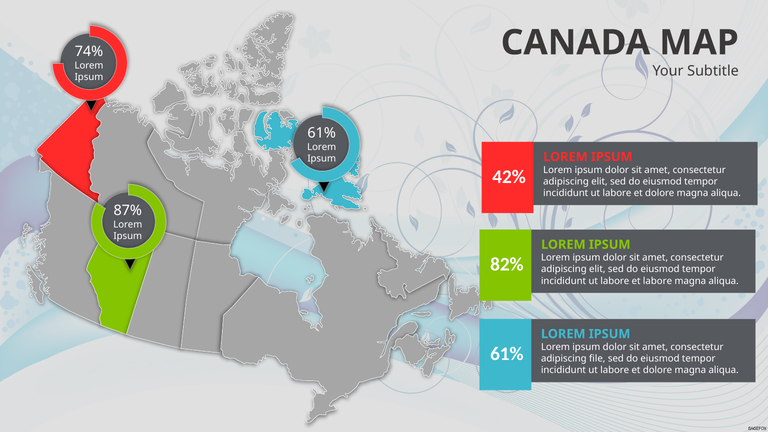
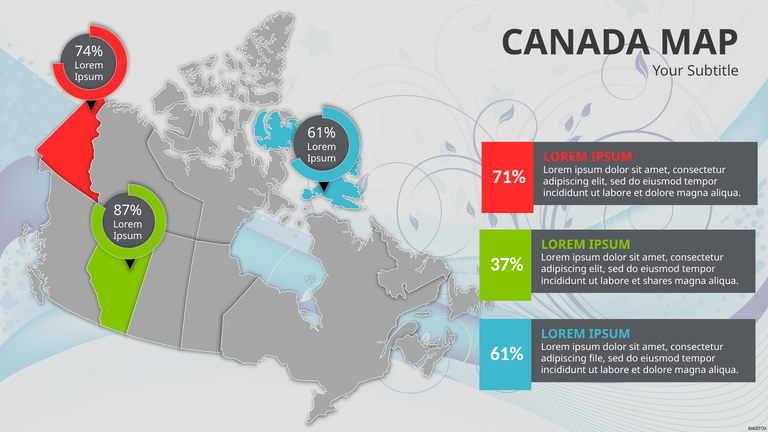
42%: 42% -> 71% (509, 177)
82%: 82% -> 37% (507, 265)
et labore: labore -> shares (658, 281)
